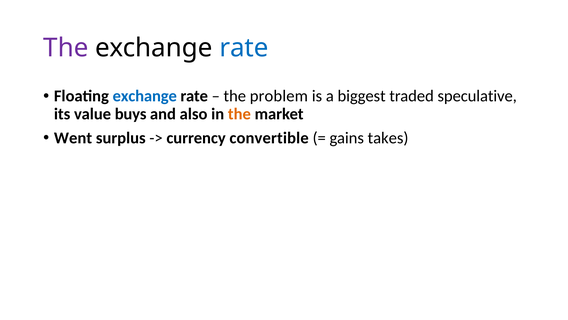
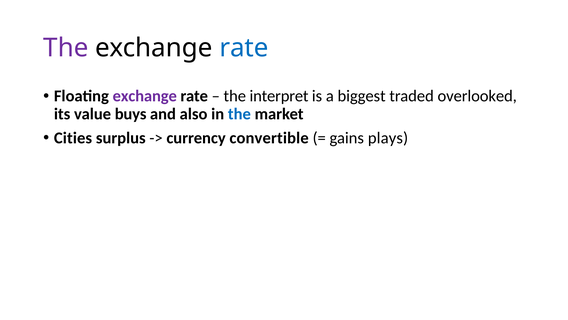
exchange colour: blue -> purple (145, 96)
problem: problem -> interpret (279, 96)
speculative: speculative -> overlooked (477, 96)
the colour: orange -> blue (239, 114)
Went: Went -> Cities (73, 138)
takes: takes -> plays (388, 138)
